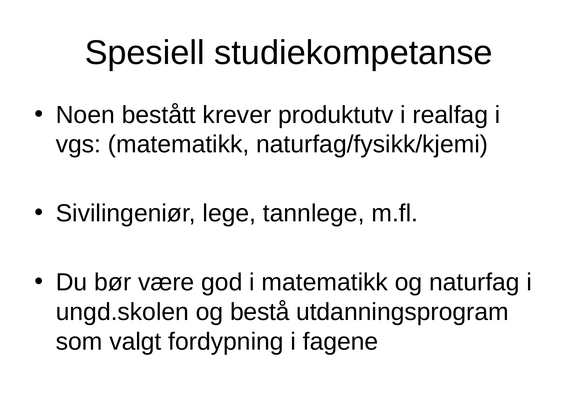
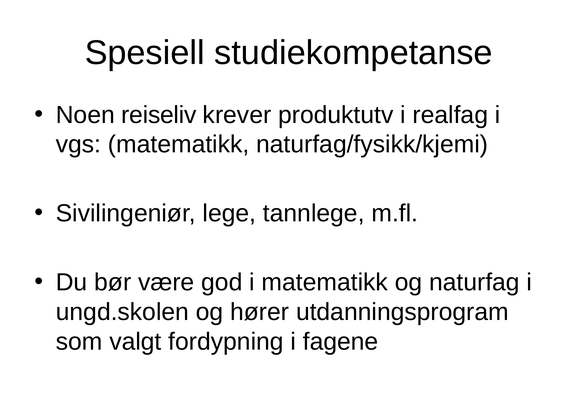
bestått: bestått -> reiseliv (159, 115)
bestå: bestå -> hører (260, 312)
